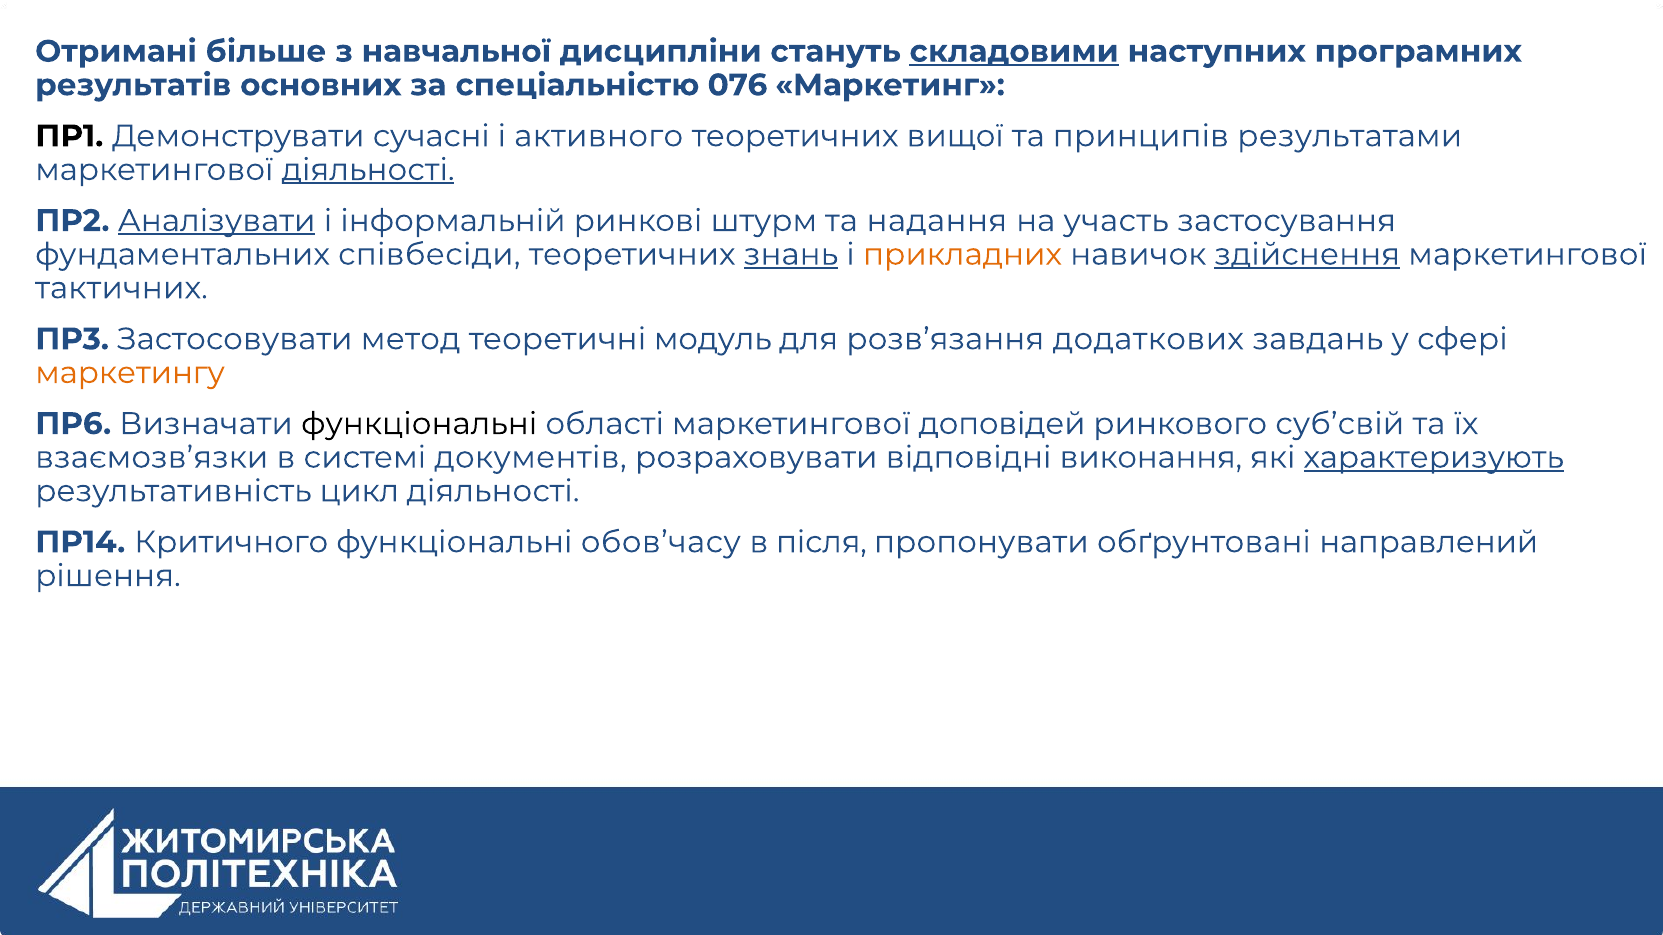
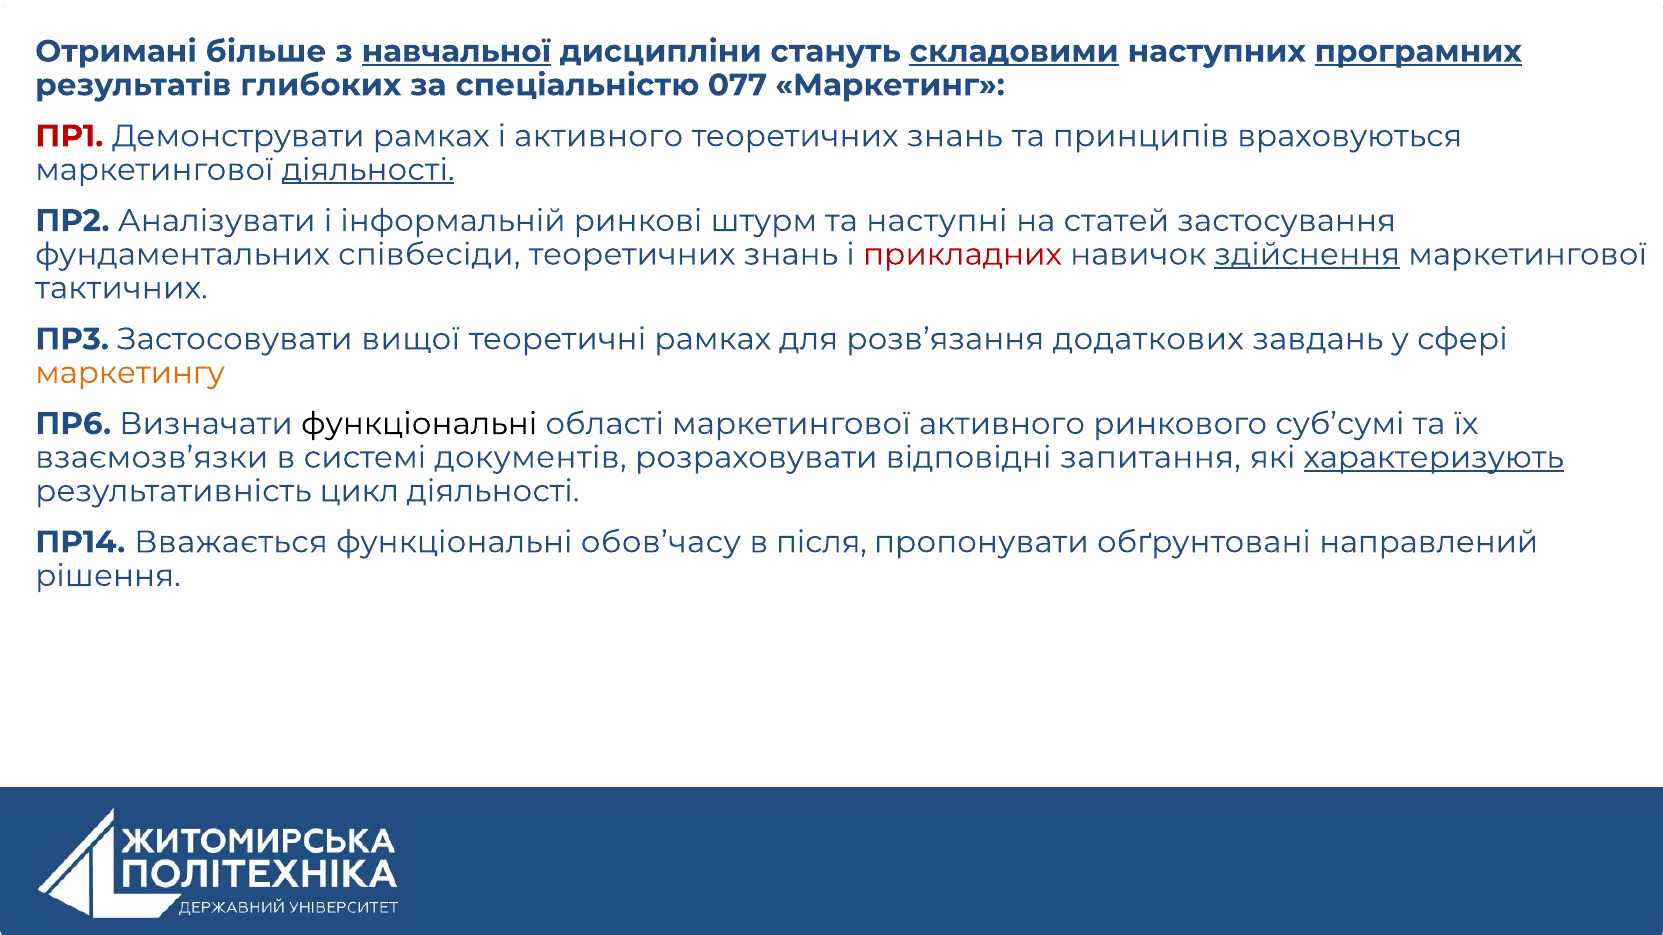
навчальної underline: none -> present (456, 51)
програмних underline: none -> present (1418, 51)
основних: основних -> глибоких (321, 85)
076: 076 -> 077 (738, 85)
ПР1 colour: black -> red (69, 136)
Демонструвати сучасні: сучасні -> рамках (431, 136)
вищої: вищої -> знань (955, 136)
результатами: результатами -> враховуються (1350, 136)
Аналізувати underline: present -> none (217, 221)
надання: надання -> наступні (937, 221)
участь: участь -> статей (1116, 221)
знань underline: present -> none (791, 255)
прикладних colour: orange -> red (962, 255)
метод: метод -> вищої (411, 339)
теоретичні модуль: модуль -> рамках (713, 339)
маркетингової доповідей: доповідей -> активного (1002, 424)
суб’свій: суб’свій -> суб’сумі (1340, 424)
виконання: виконання -> запитання (1151, 458)
Критичного: Критичного -> Вважається (231, 542)
